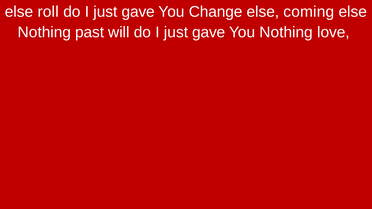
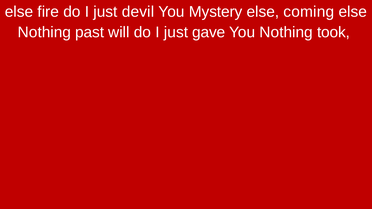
roll: roll -> fire (48, 12)
gave: gave -> devil (138, 12)
Change: Change -> Mystery (216, 12)
love: love -> took (334, 32)
